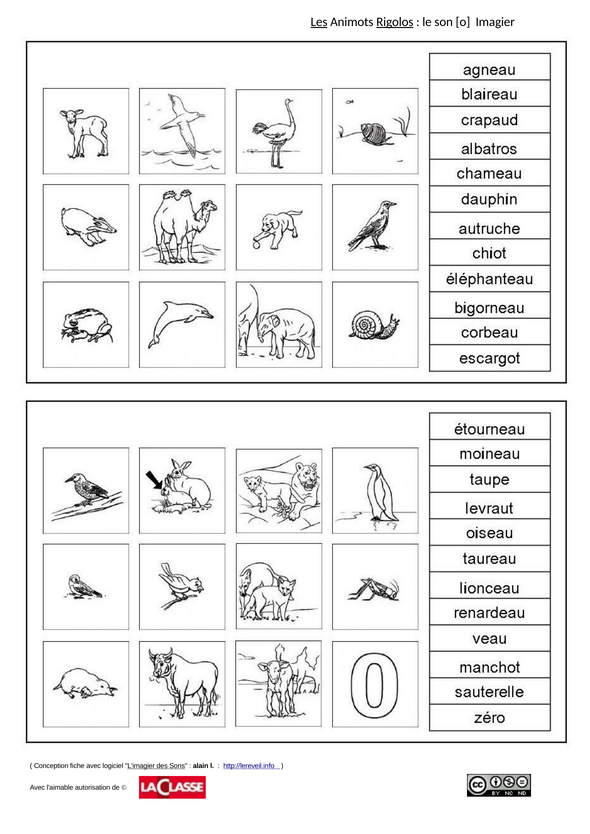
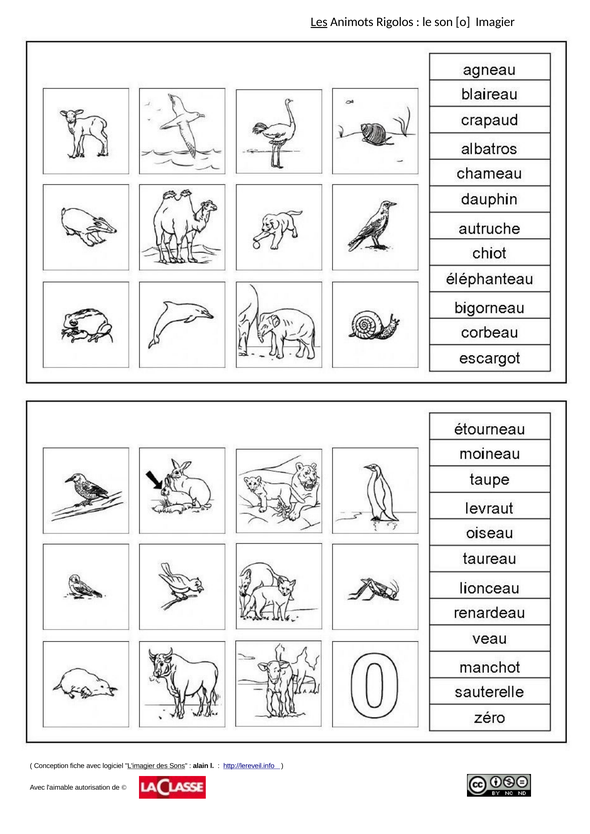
Rigolos underline: present -> none (395, 22)
